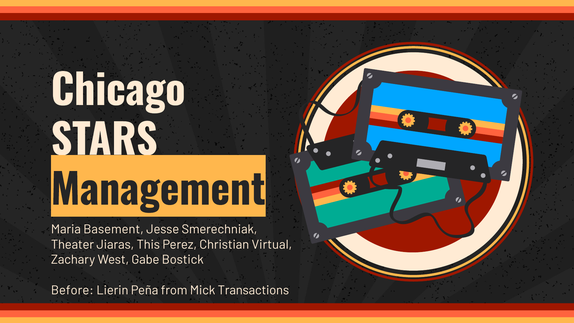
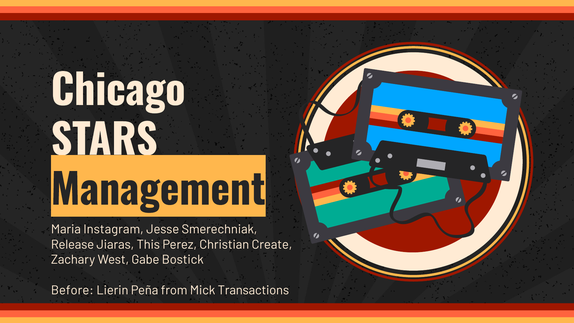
Basement: Basement -> Instagram (113, 229)
Theater: Theater -> Release (72, 244)
Virtual: Virtual -> Create (272, 244)
